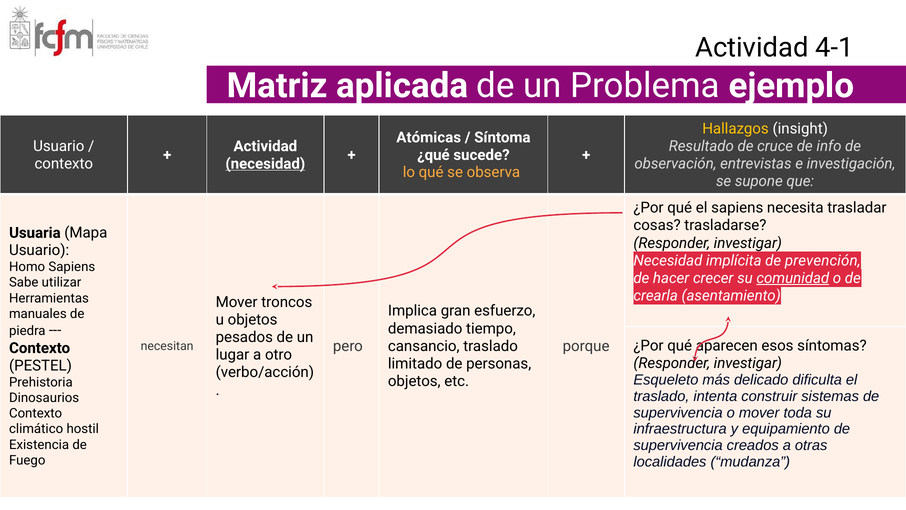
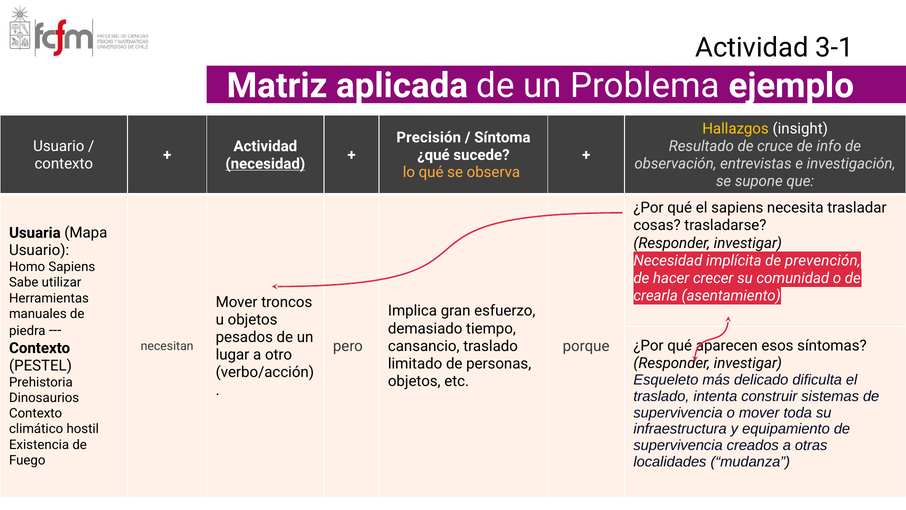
4-1: 4-1 -> 3-1 (835, 48)
Atómicas: Atómicas -> Precisión (429, 137)
comunidad underline: present -> none (793, 278)
